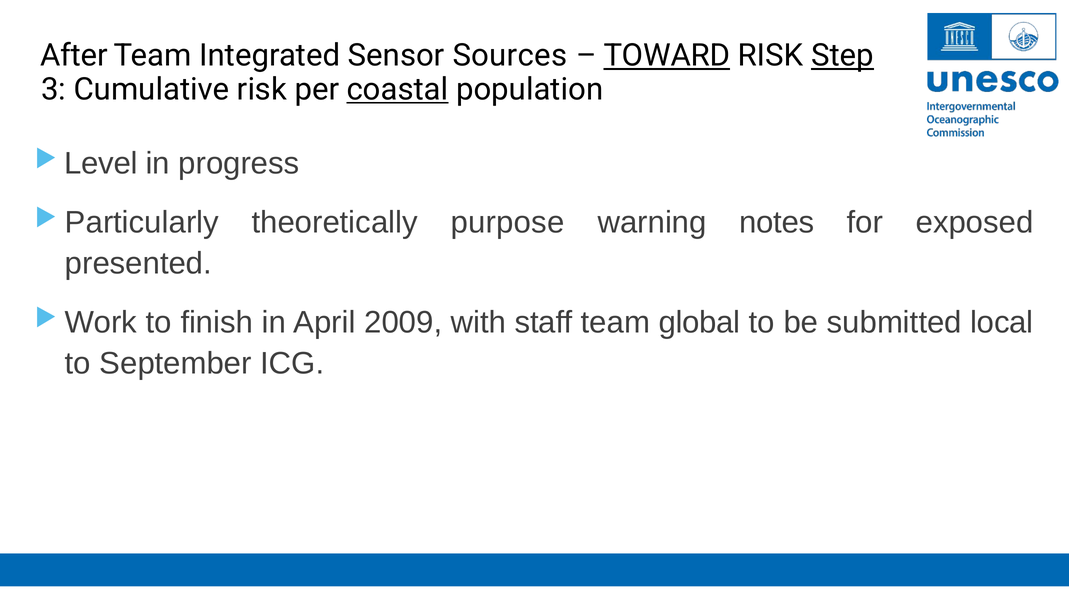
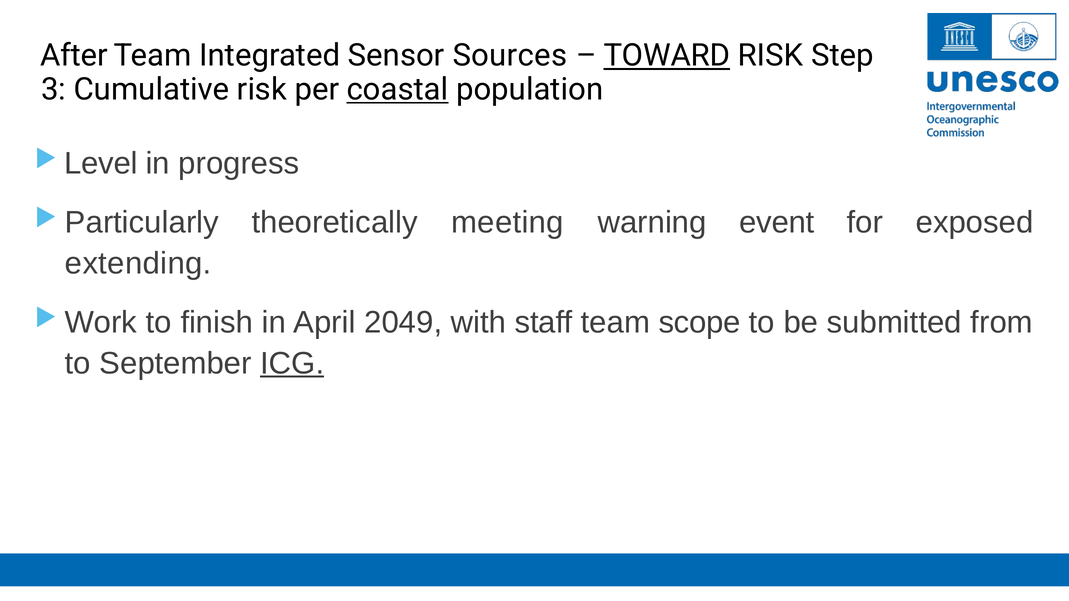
Step underline: present -> none (842, 56)
purpose: purpose -> meeting (507, 222)
notes: notes -> event (777, 222)
presented: presented -> extending (138, 264)
2009: 2009 -> 2049 (403, 322)
global: global -> scope (700, 322)
local: local -> from (1002, 322)
ICG underline: none -> present (292, 363)
